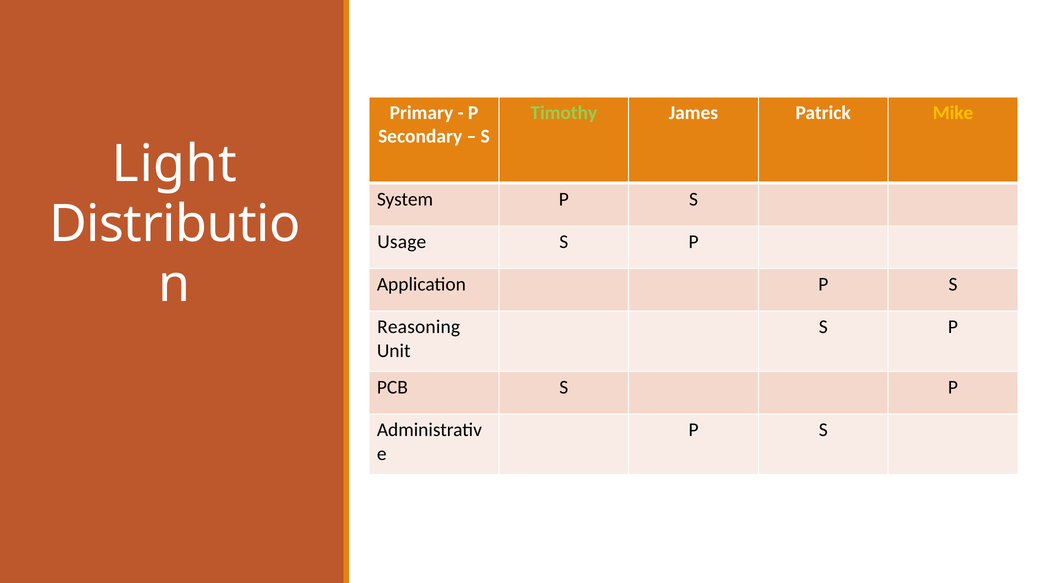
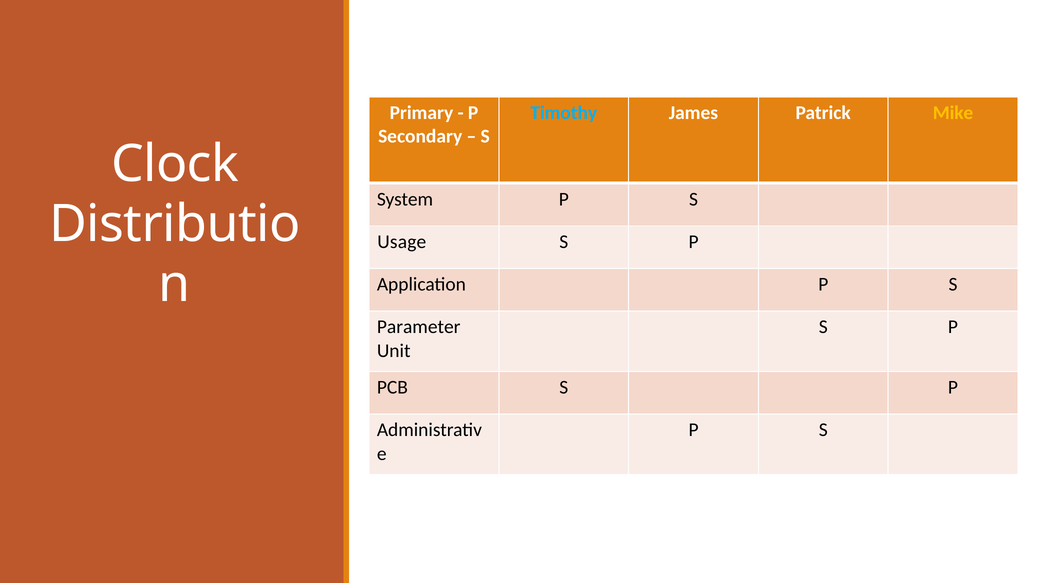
Timothy colour: light green -> light blue (564, 113)
Light: Light -> Clock (175, 164)
Reasoning: Reasoning -> Parameter (419, 327)
